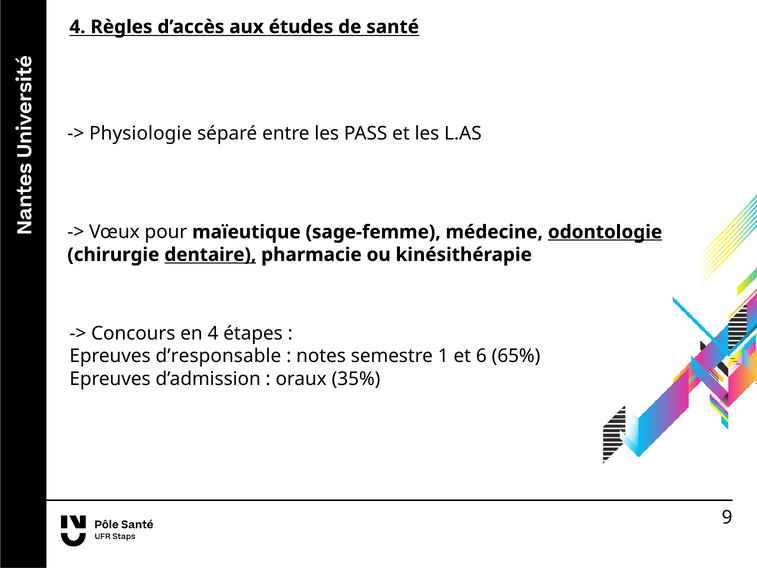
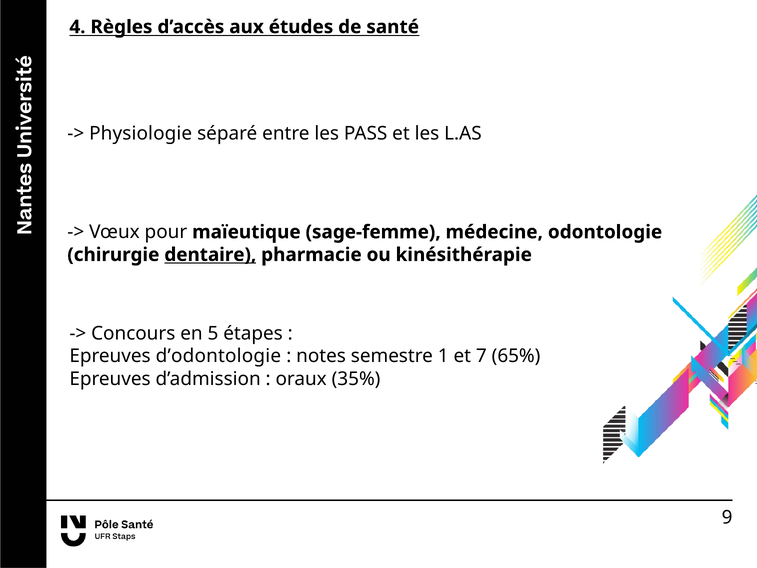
odontologie underline: present -> none (605, 232)
en 4: 4 -> 5 (213, 333)
d’responsable: d’responsable -> d’odontologie (218, 356)
6: 6 -> 7 (481, 356)
